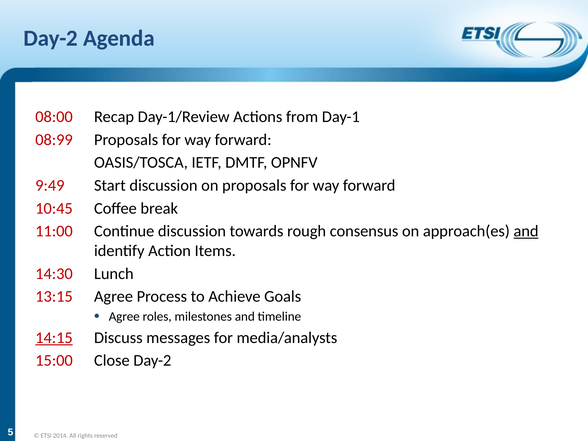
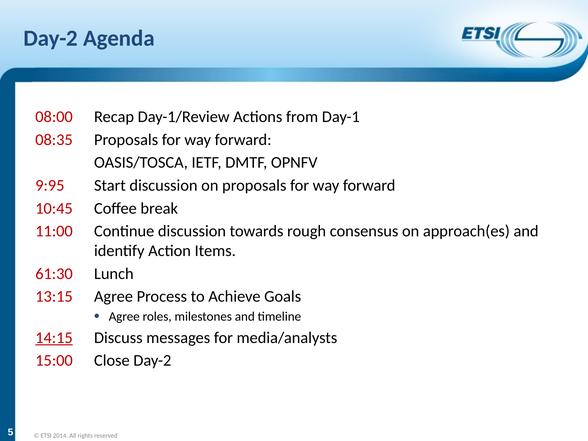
08:99: 08:99 -> 08:35 (54, 140)
9:49: 9:49 -> 9:95 (50, 185)
and underline: present -> none (526, 231)
14:30: 14:30 -> 61:30 (54, 274)
